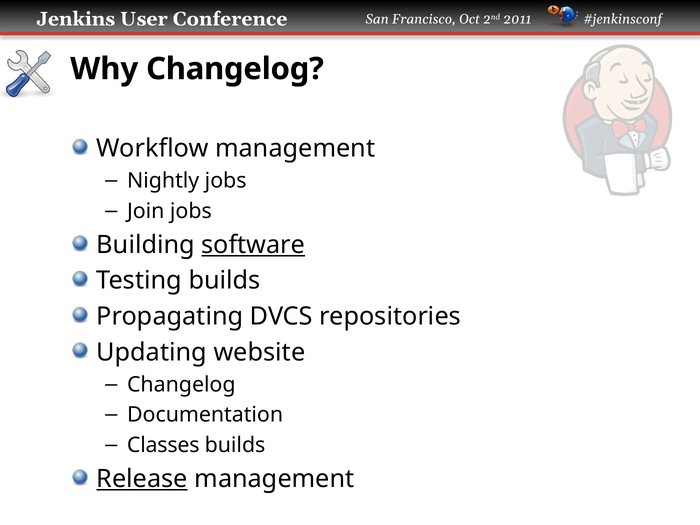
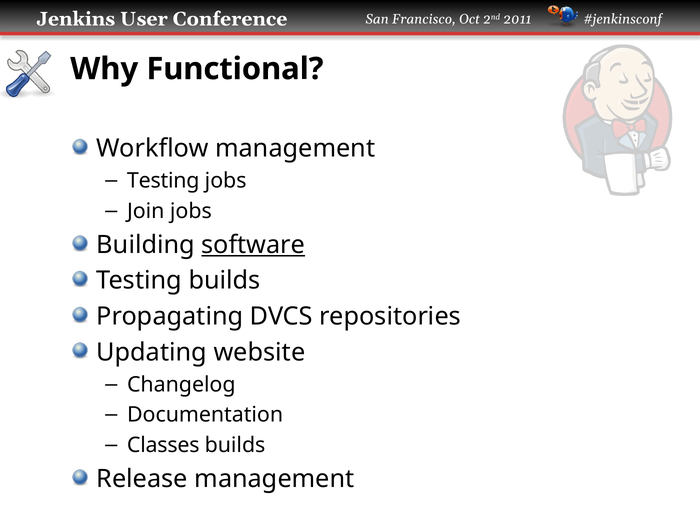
Why Changelog: Changelog -> Functional (235, 69)
Nightly: Nightly -> Testing (163, 181)
Release underline: present -> none (142, 479)
